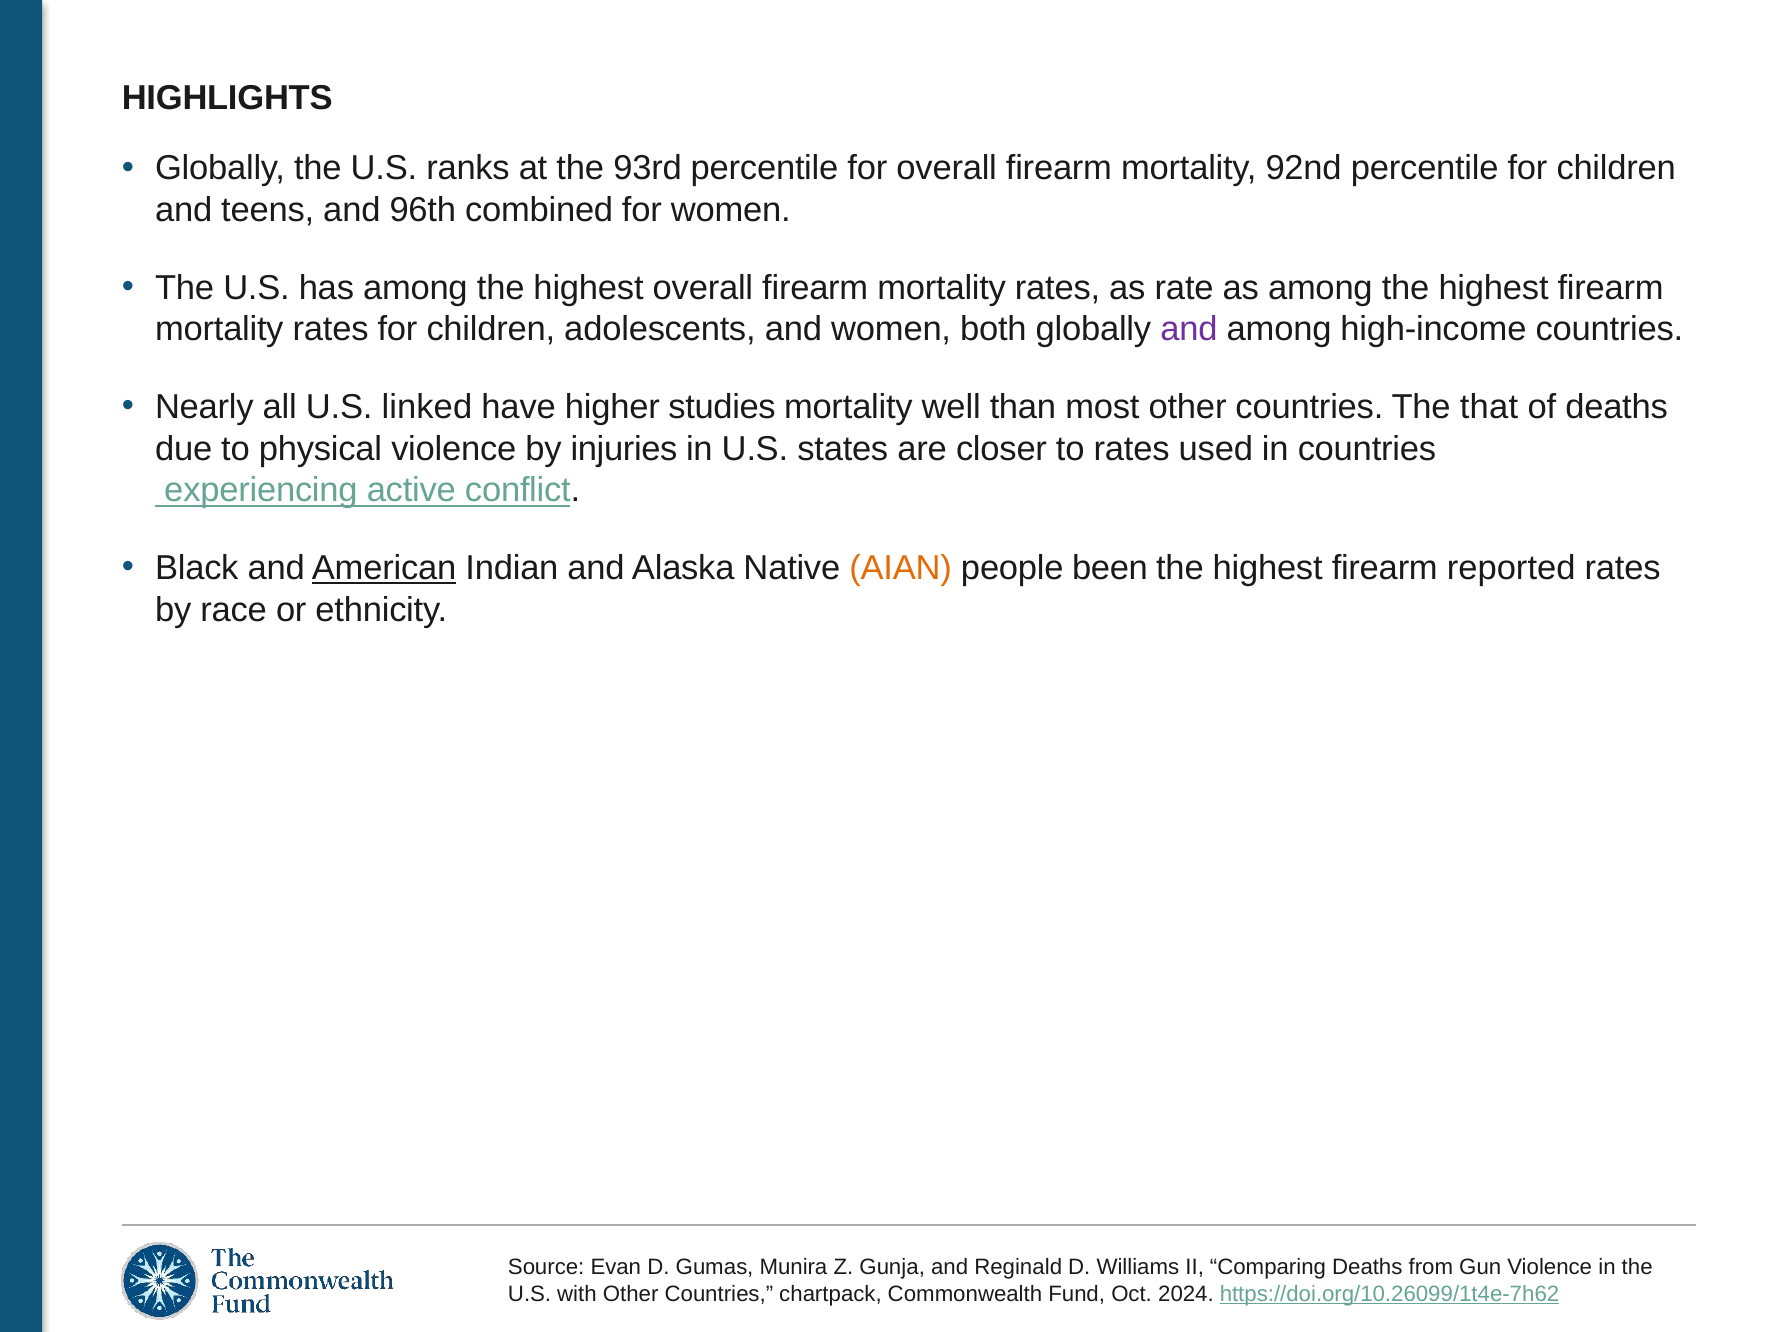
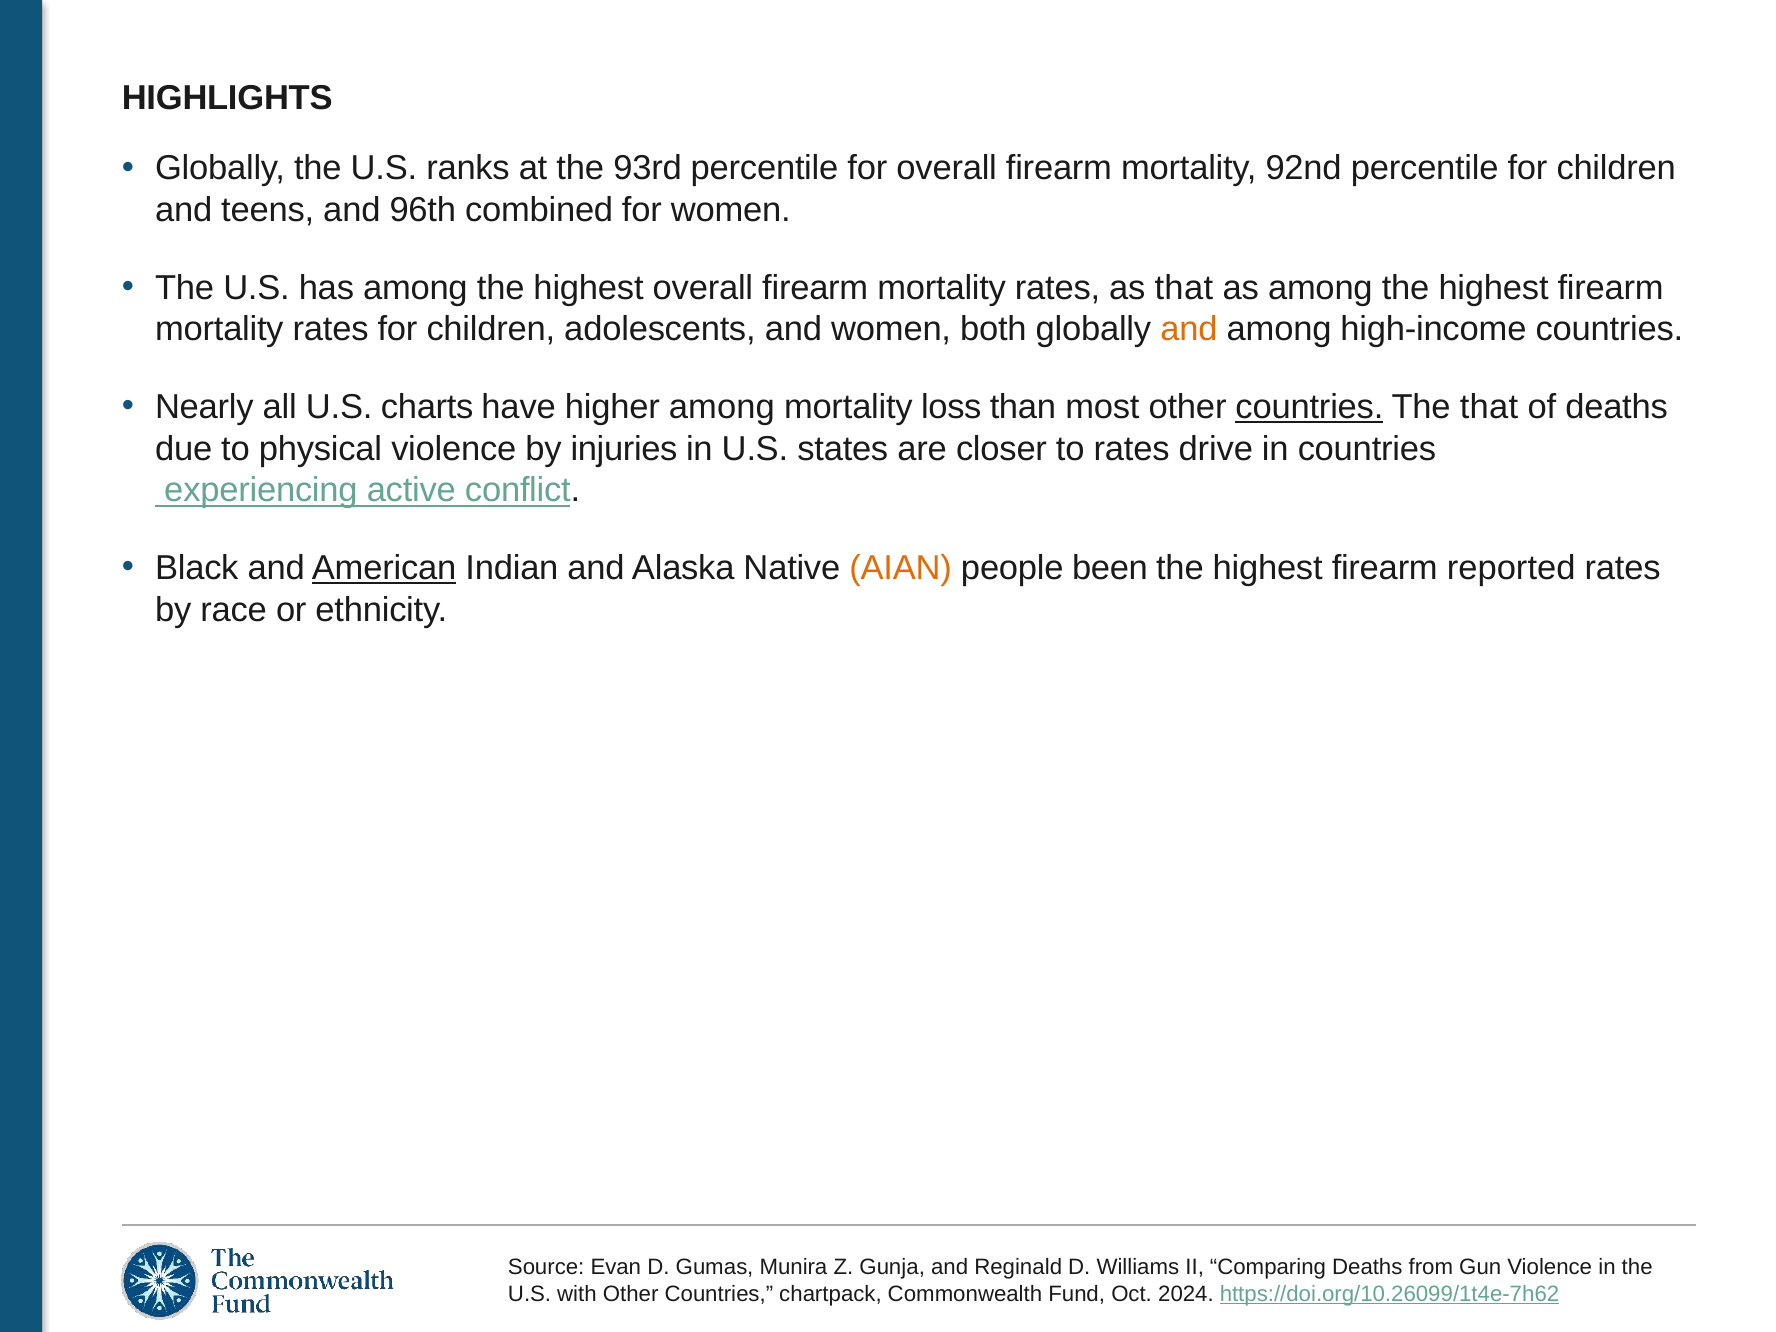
as rate: rate -> that (1184, 288)
and colour: purple -> orange (1189, 329)
linked: linked -> charts (427, 407)
higher studies: studies -> among (722, 407)
well: well -> loss (951, 407)
countries underline: none -> present (1309, 407)
used: used -> drive (1216, 449)
